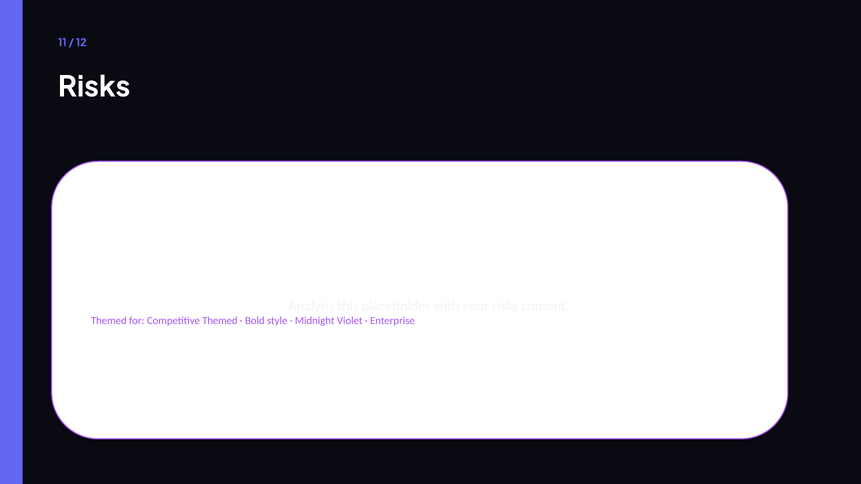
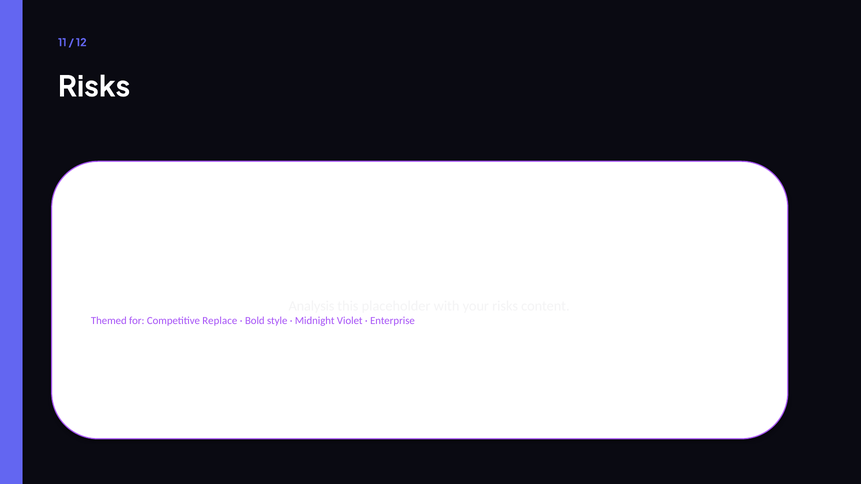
Competitive Themed: Themed -> Replace (220, 321)
